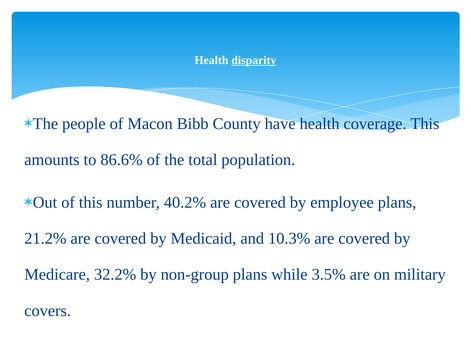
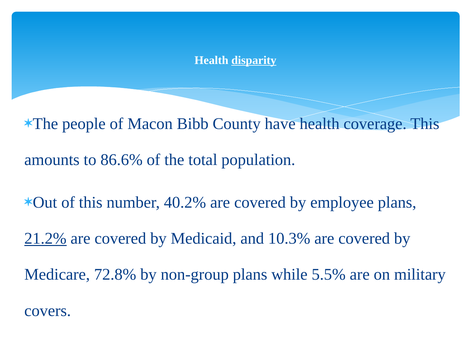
21.2% underline: none -> present (45, 239)
32.2%: 32.2% -> 72.8% (115, 275)
3.5%: 3.5% -> 5.5% (329, 275)
